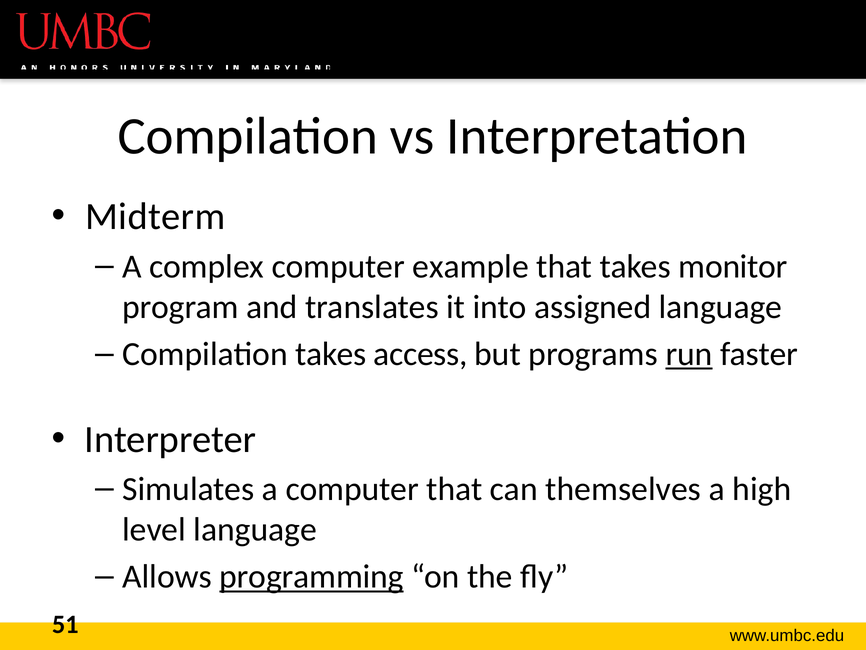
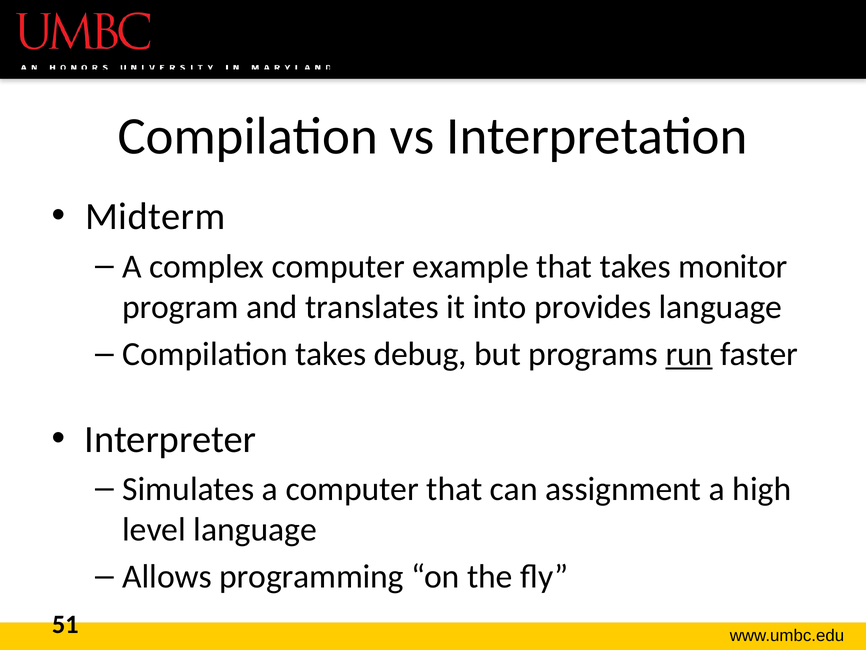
assigned: assigned -> provides (593, 307)
access: access -> debug (420, 354)
themselves: themselves -> assignment (623, 489)
programming underline: present -> none (312, 576)
